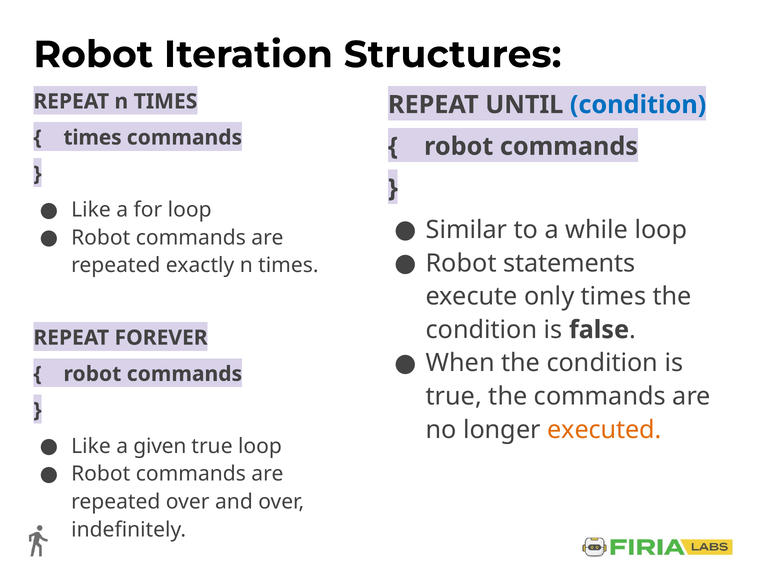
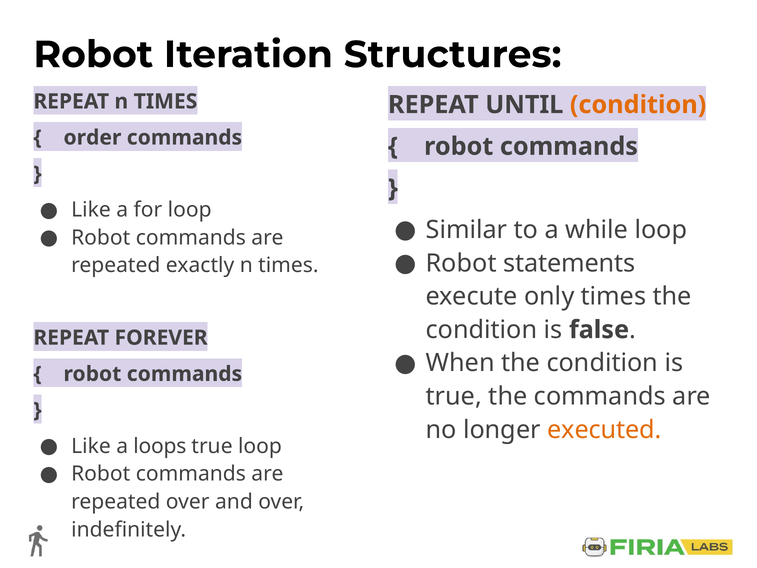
condition colour: blue -> orange (638, 105)
times: times -> order (92, 138)
given: given -> loops (160, 446)
